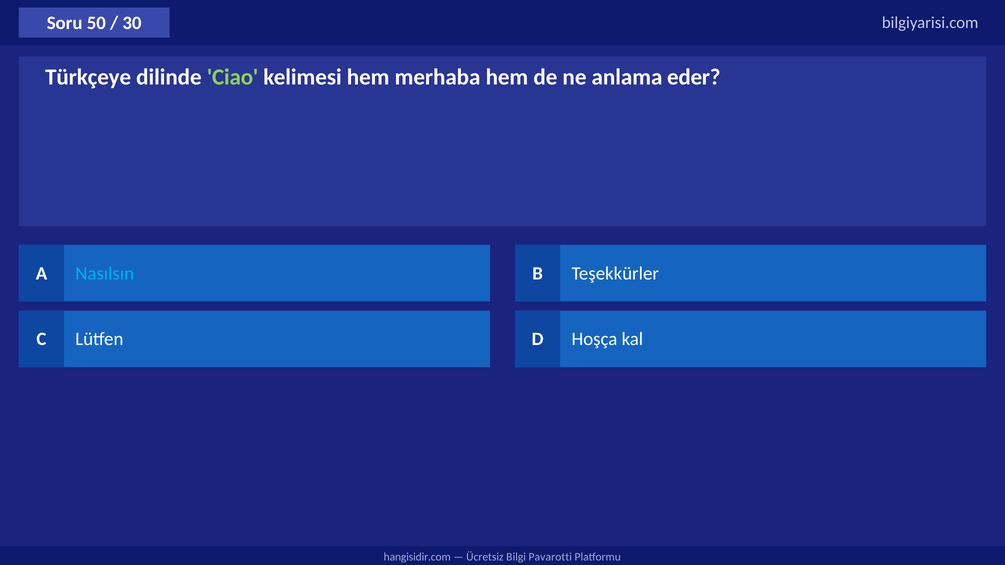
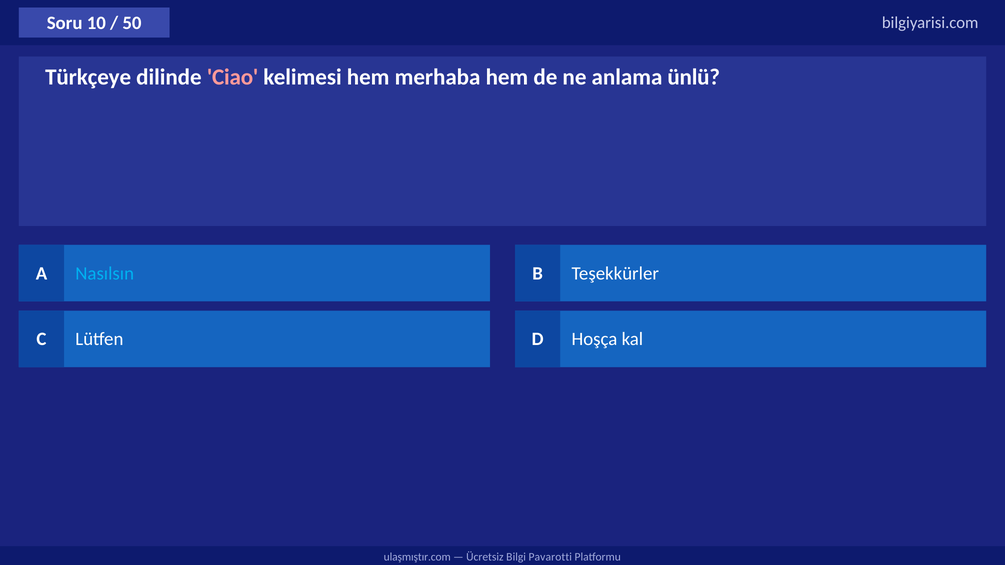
50: 50 -> 10 (96, 23)
30: 30 -> 50 (132, 23)
Ciao colour: light green -> pink (233, 77)
eder: eder -> ünlü (694, 77)
hangisidir.com: hangisidir.com -> ulaşmıştır.com (417, 557)
